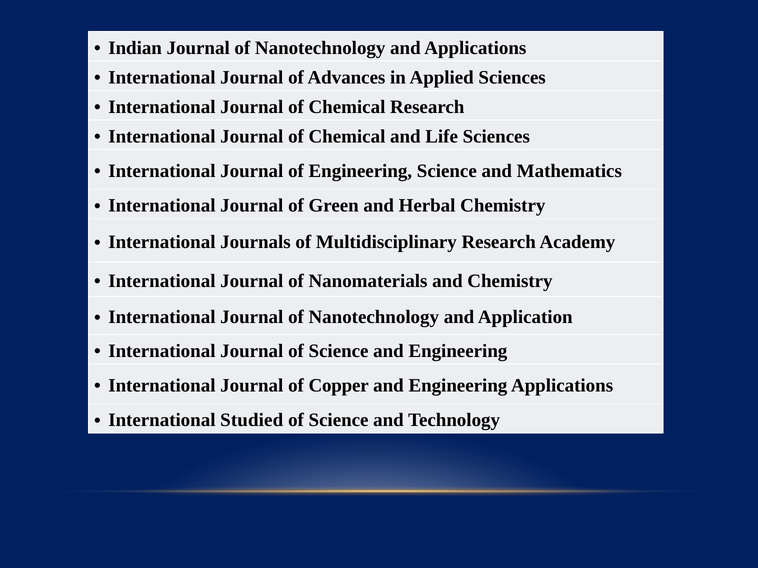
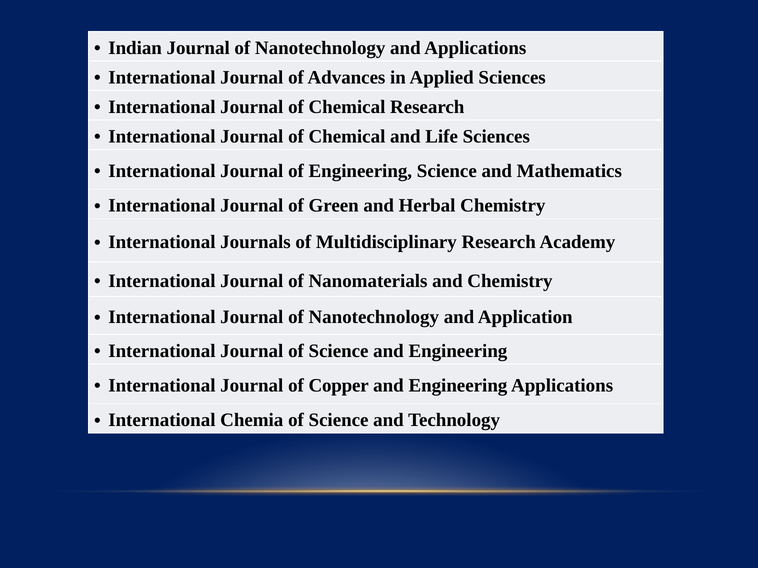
Studied: Studied -> Chemia (252, 421)
